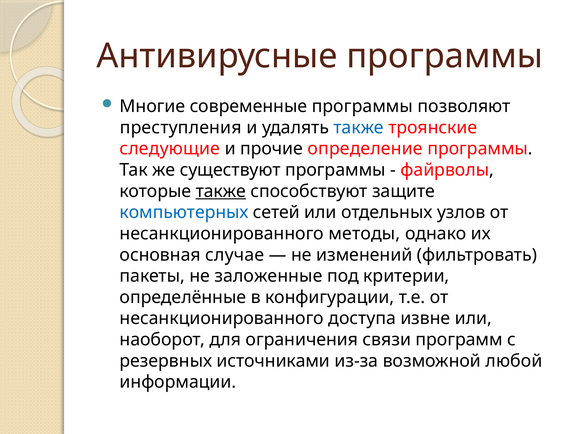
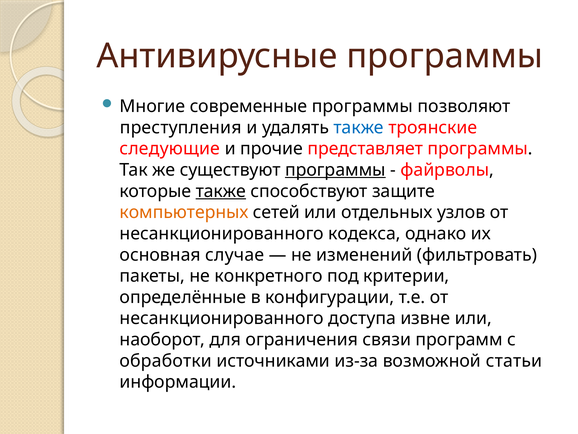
определение: определение -> представляет (365, 149)
программы underline: none -> present (335, 170)
компьютерных colour: blue -> orange (184, 212)
методы: методы -> кодекса (364, 233)
заложенные: заложенные -> конкретного (269, 276)
резервных: резервных -> обработки (166, 360)
любой: любой -> статьи (514, 360)
